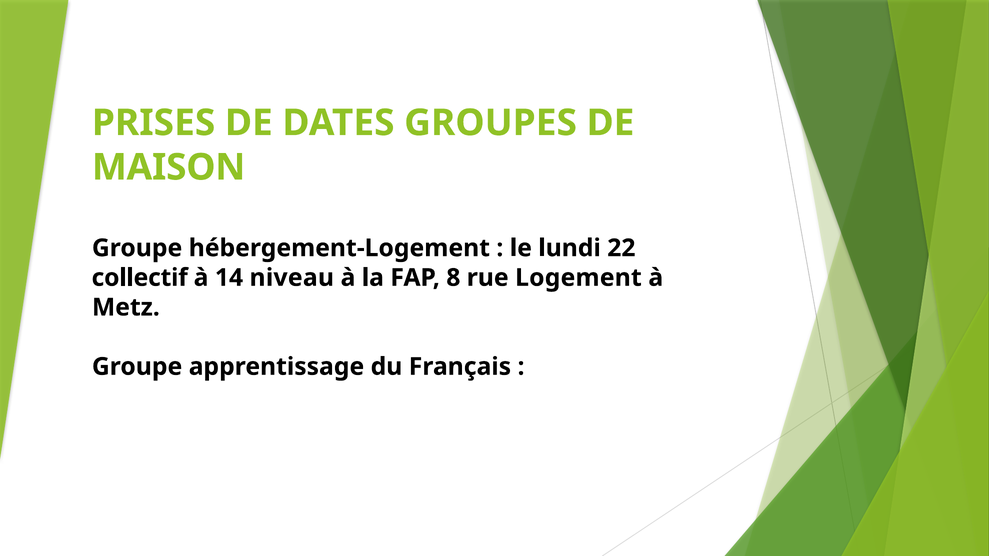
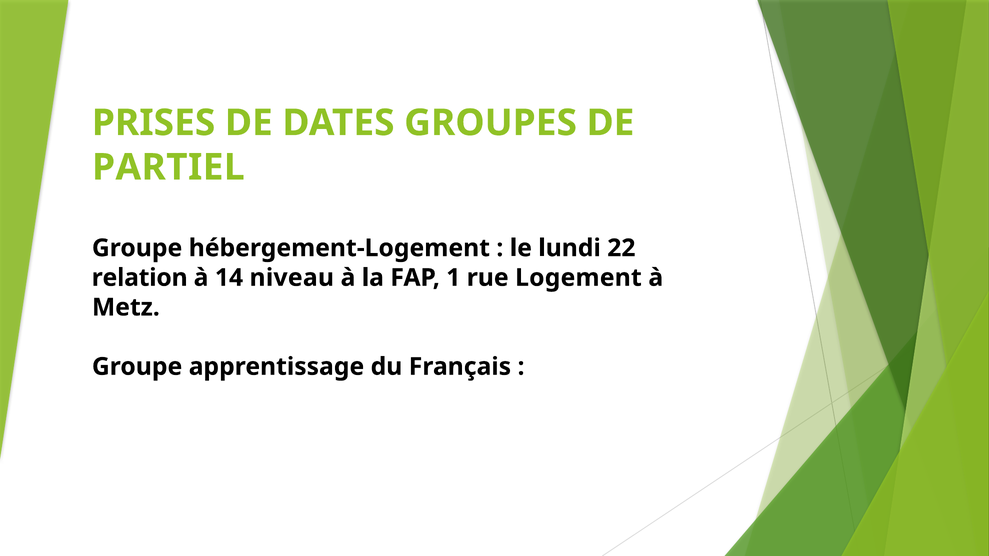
MAISON: MAISON -> PARTIEL (168, 167)
collectif: collectif -> relation (140, 278)
8: 8 -> 1 (453, 278)
